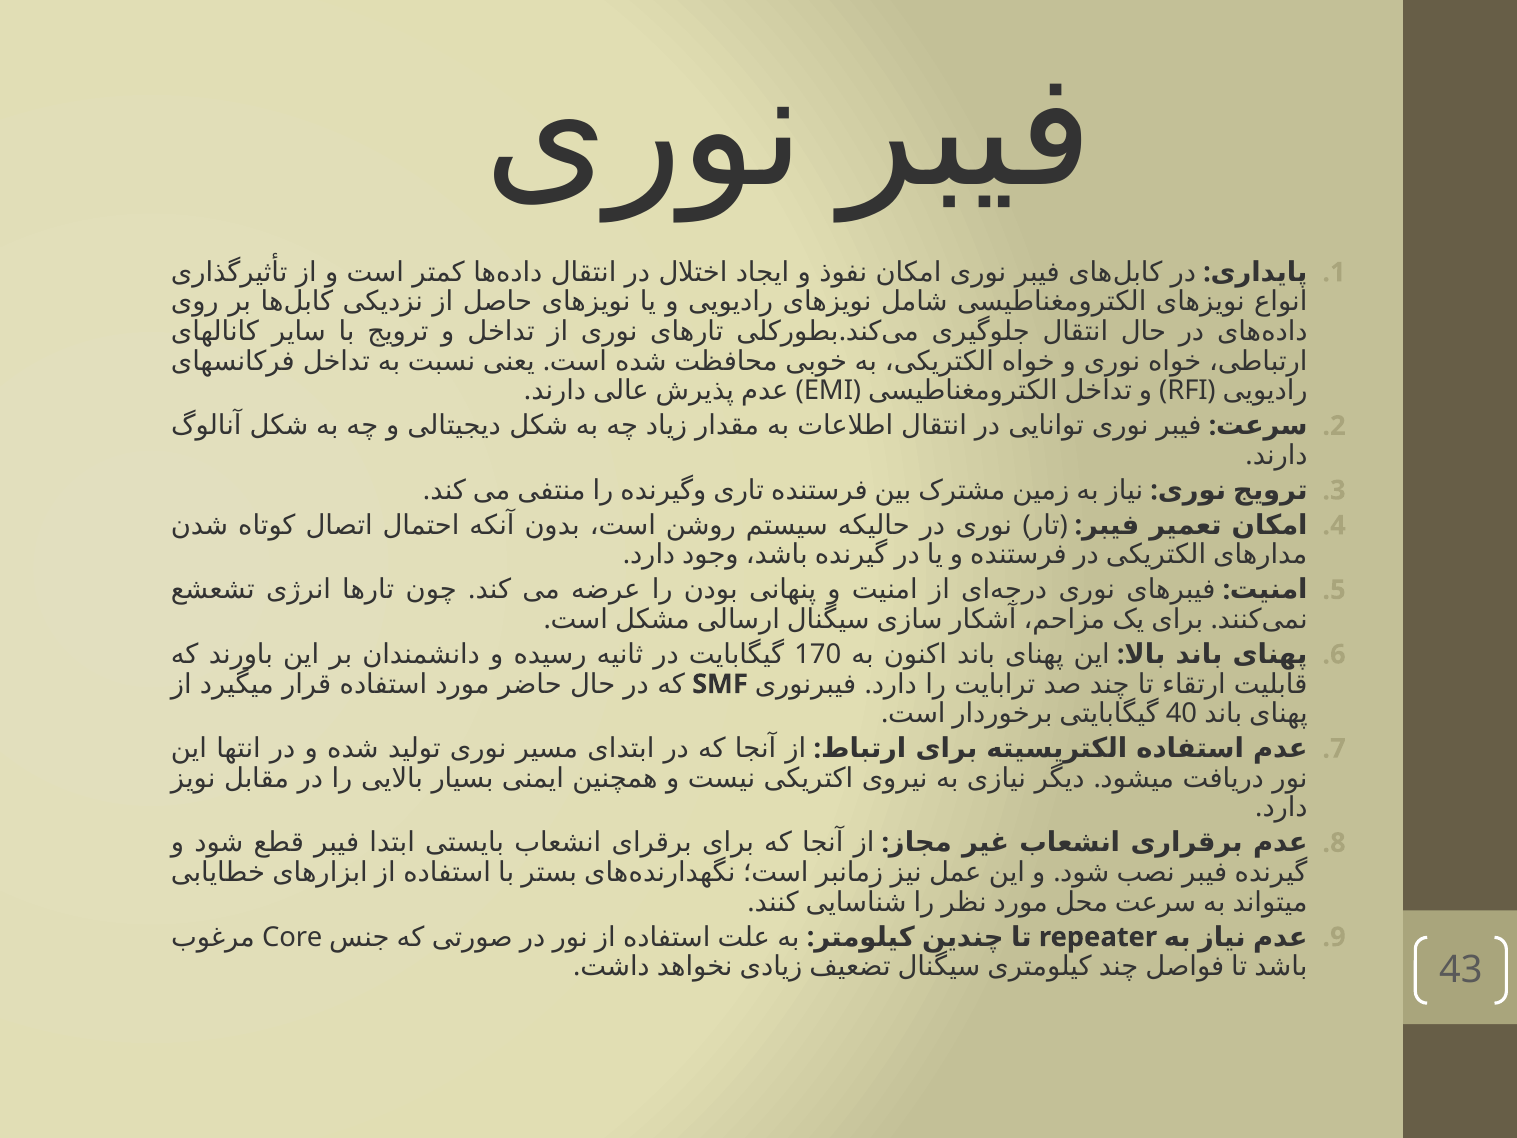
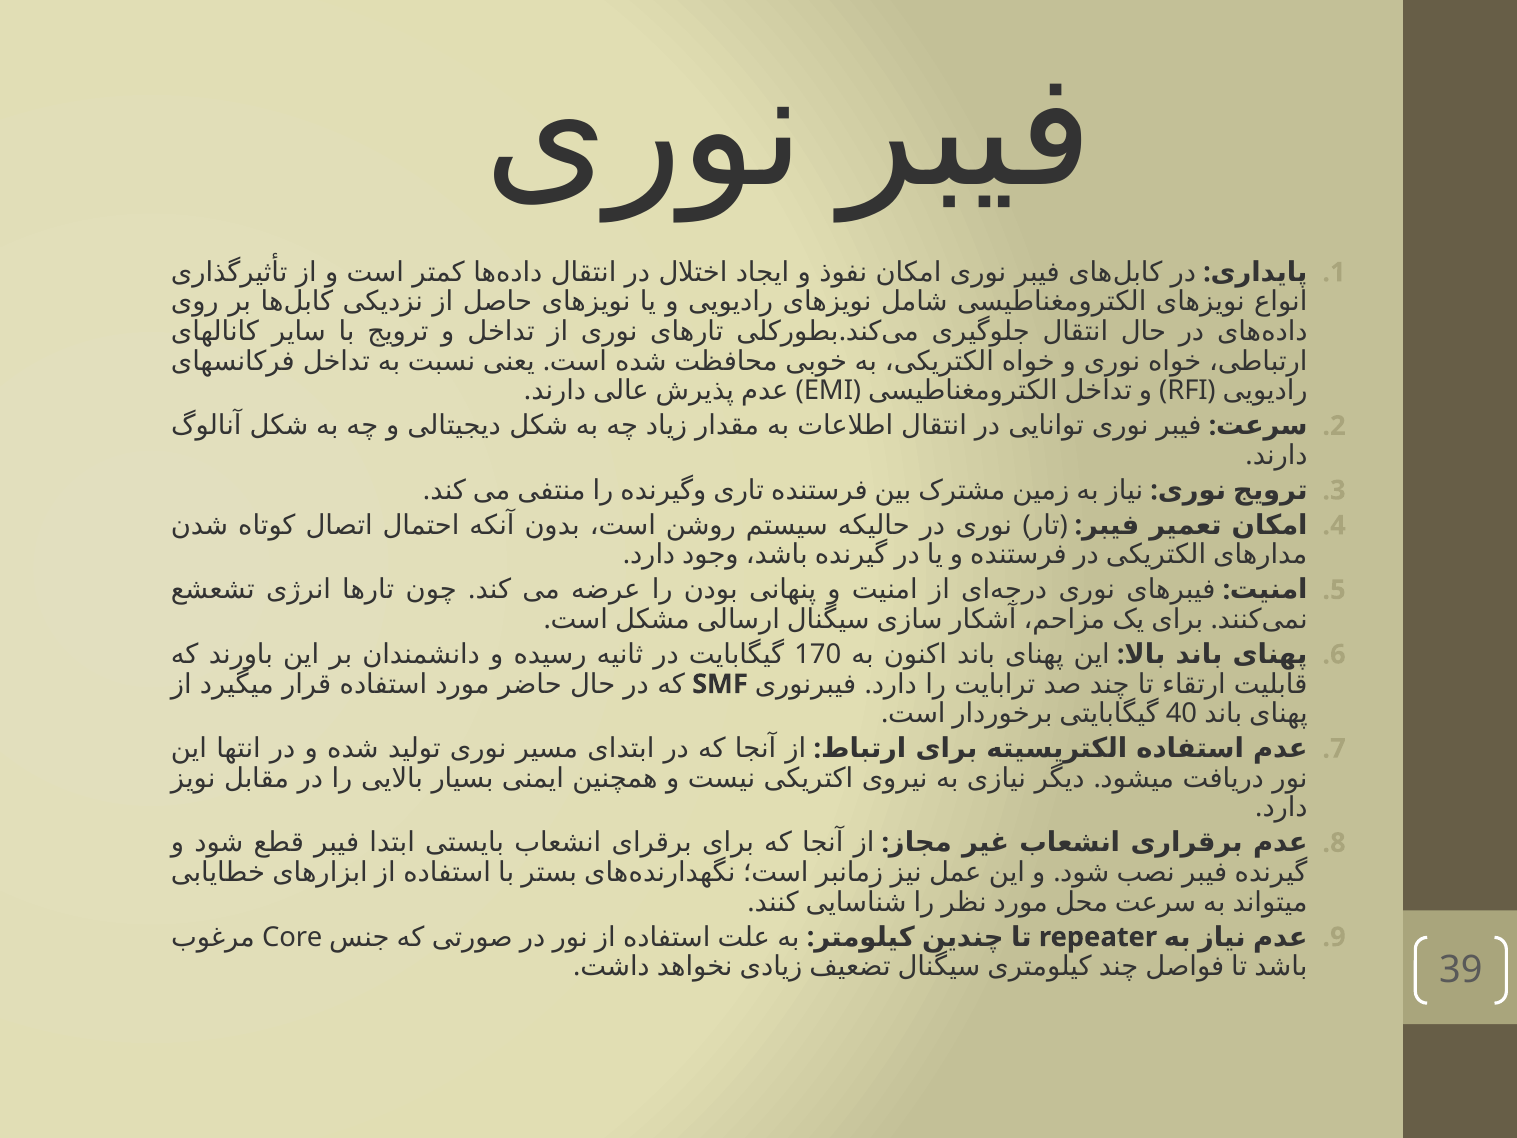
43: 43 -> 39 (1461, 970)
